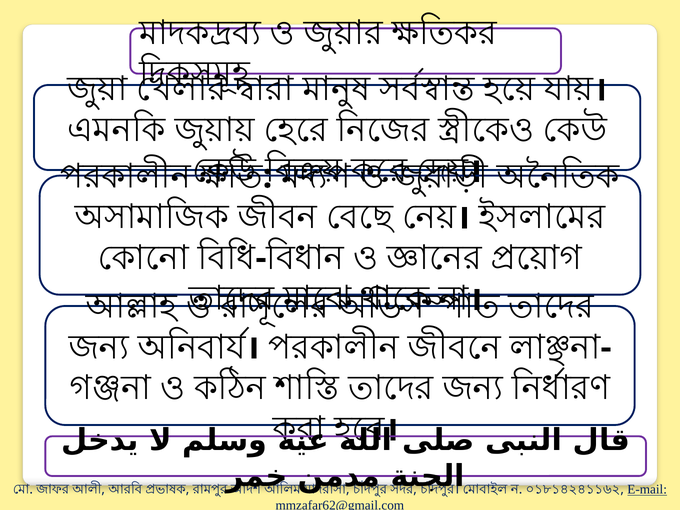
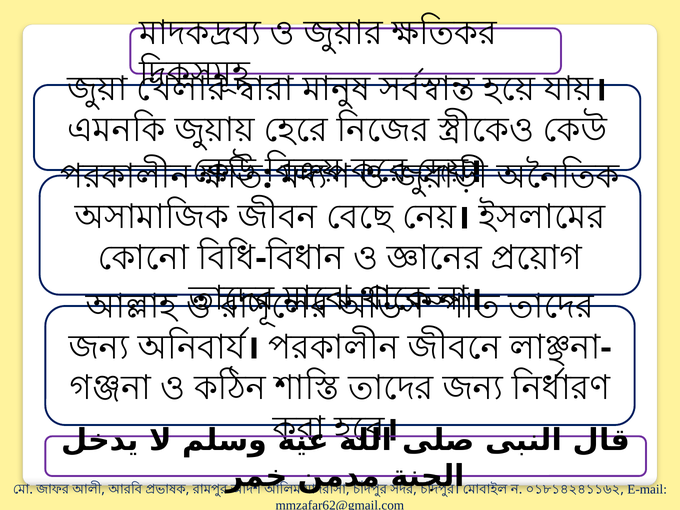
E-mail underline: present -> none (647, 490)
